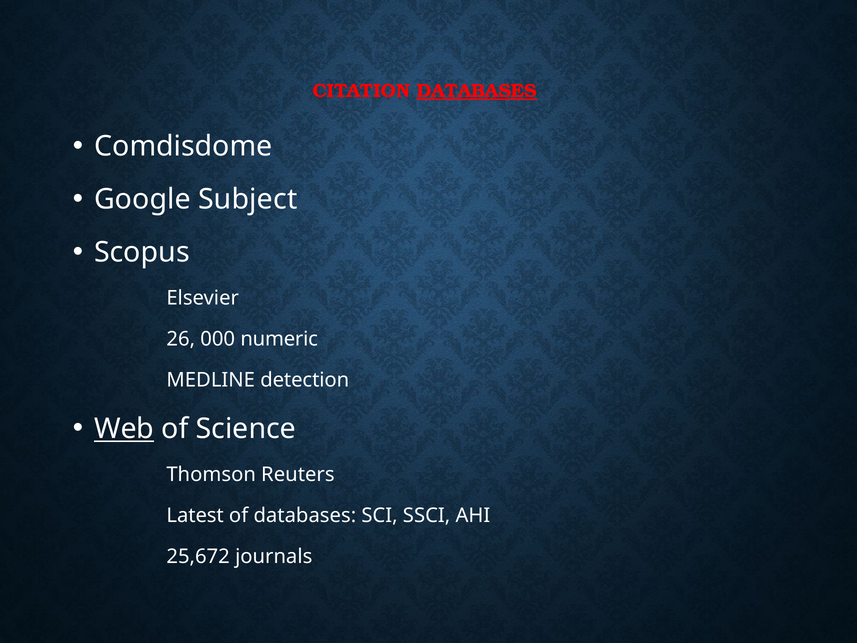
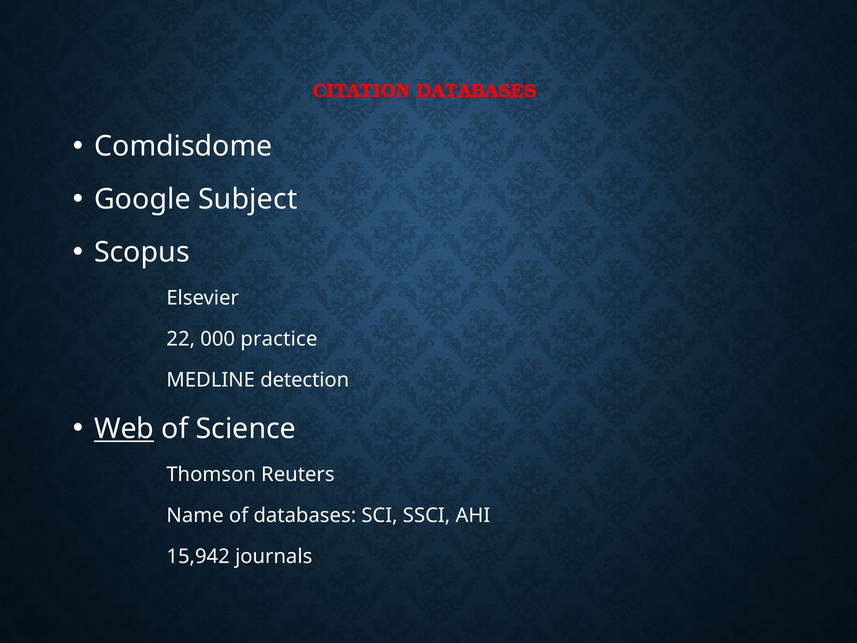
DATABASES underline: present -> none (477, 91)
26: 26 -> 22 (181, 339)
numeric: numeric -> practice (279, 339)
Latest: Latest -> Name (195, 515)
25,672: 25,672 -> 15,942 (198, 556)
